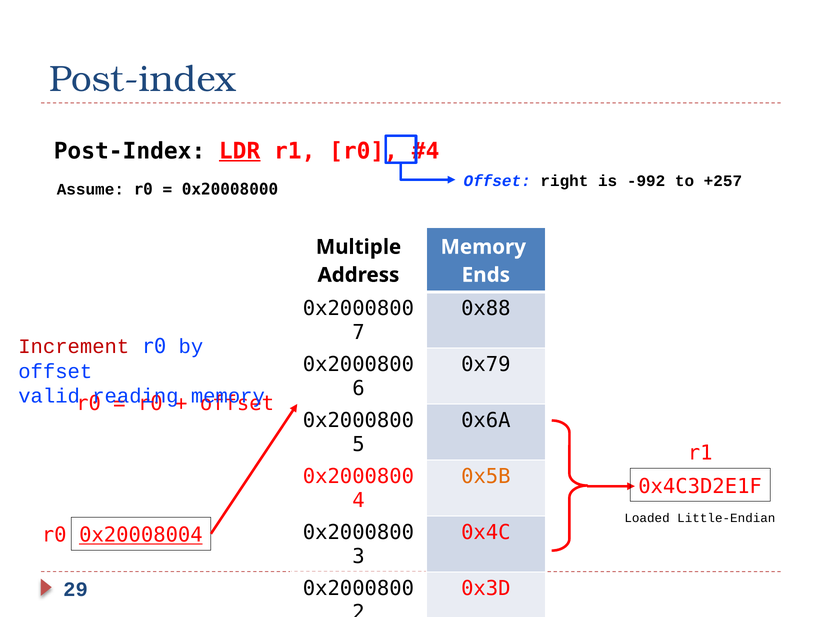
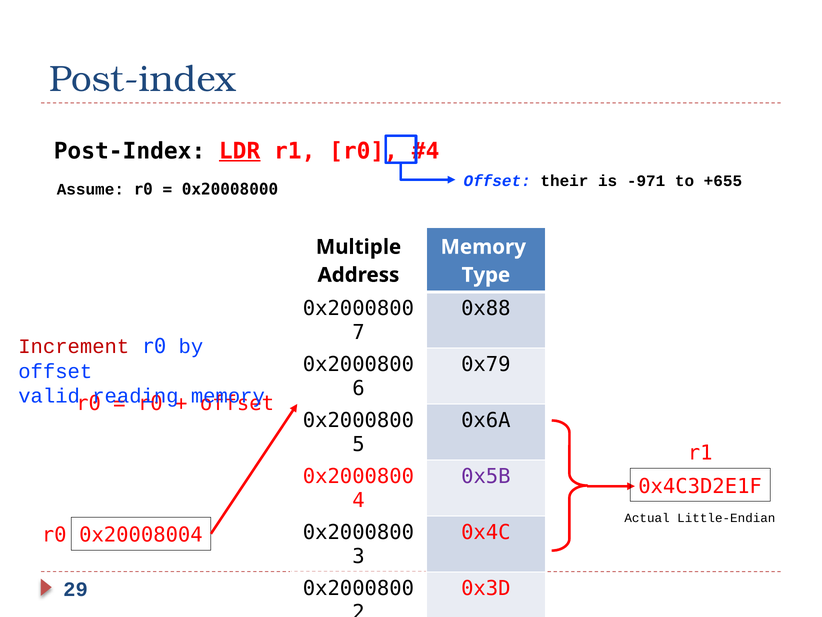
right: right -> their (564, 181)
-992: -992 -> -971 (646, 181)
+257: +257 -> +655 (723, 181)
Ends: Ends -> Type (486, 275)
0x5B colour: orange -> purple (486, 476)
Loaded: Loaded -> Actual (647, 518)
0x20008004 underline: present -> none (141, 535)
